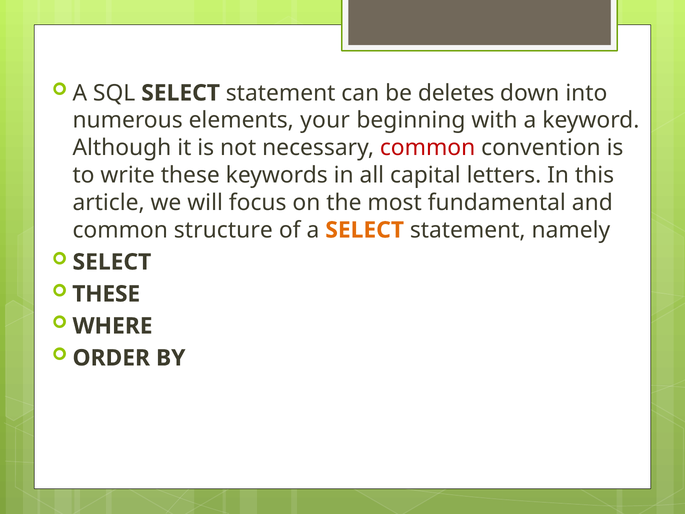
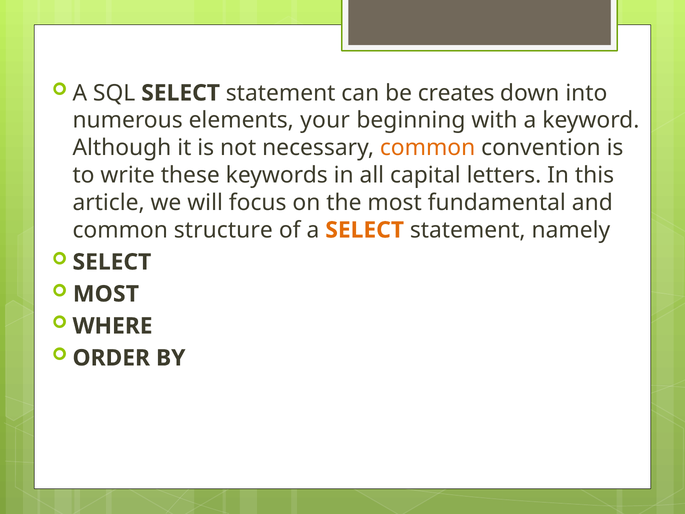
deletes: deletes -> creates (456, 93)
common colour: red -> orange (428, 148)
THESE: THESE -> MOST (106, 294)
